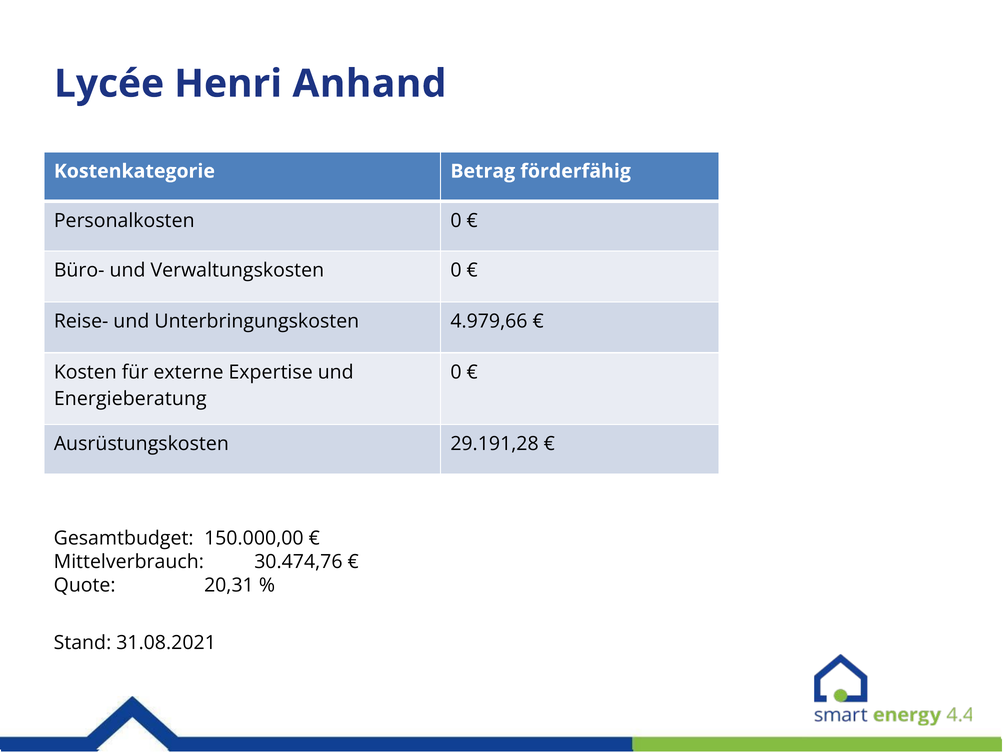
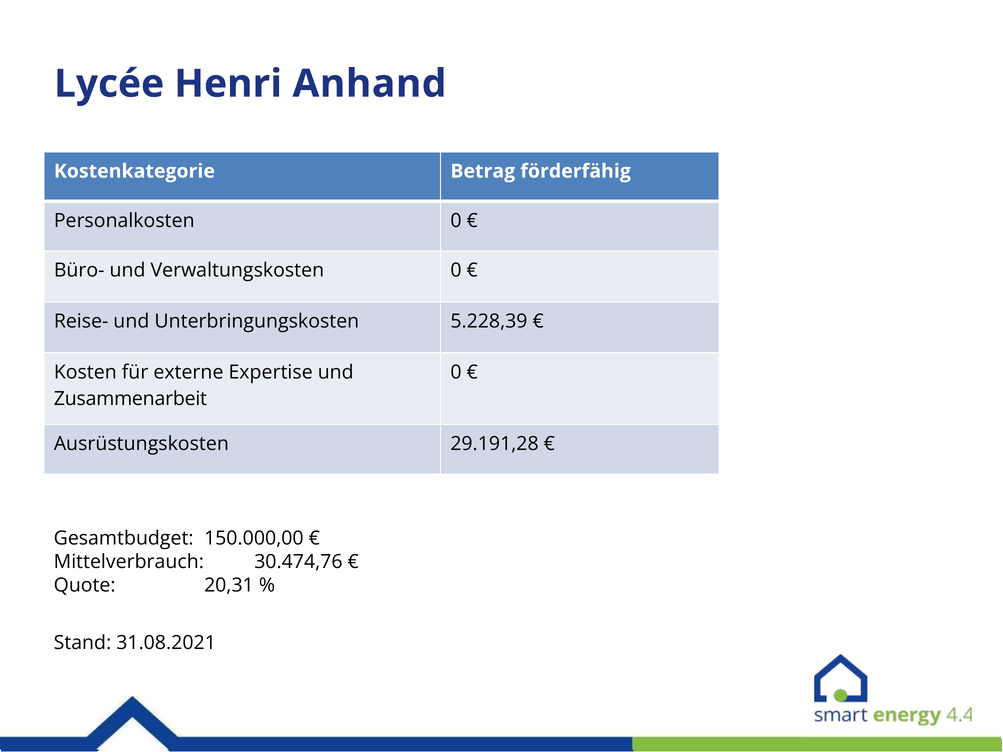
4.979,66: 4.979,66 -> 5.228,39 (489, 321)
Energieberatung: Energieberatung -> Zusammenarbeit (130, 399)
